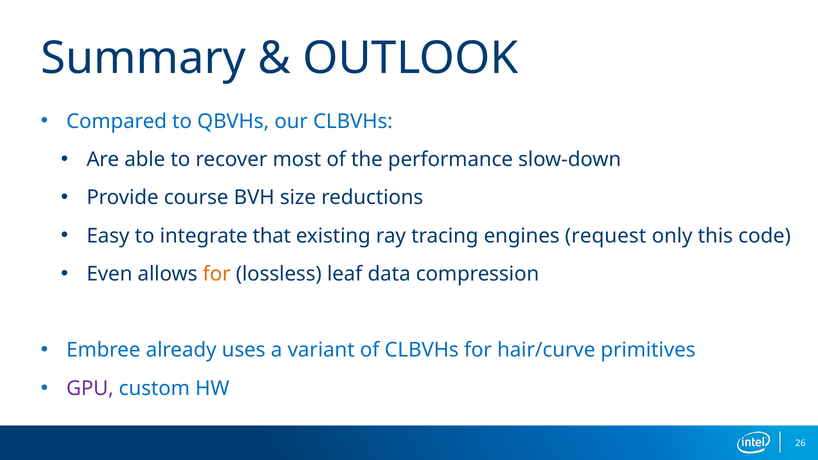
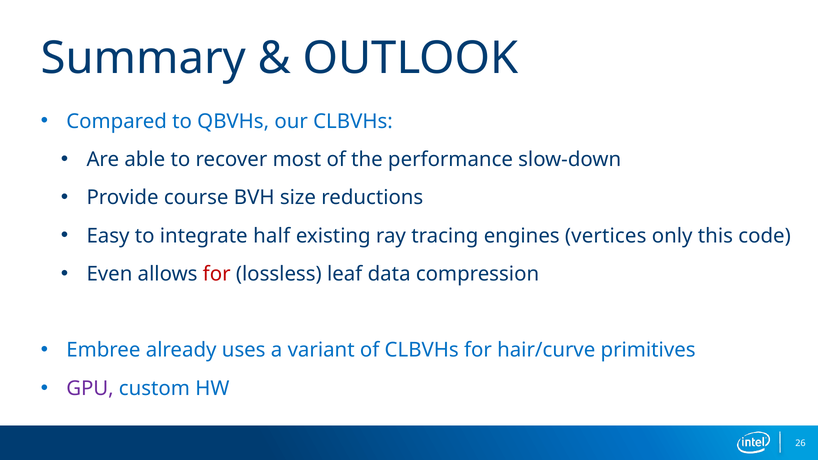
that: that -> half (272, 236)
request: request -> vertices (606, 236)
for colour: orange -> red (217, 274)
